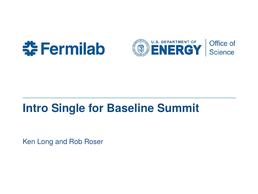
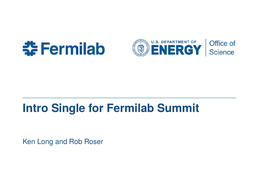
Baseline: Baseline -> Fermilab (130, 108)
